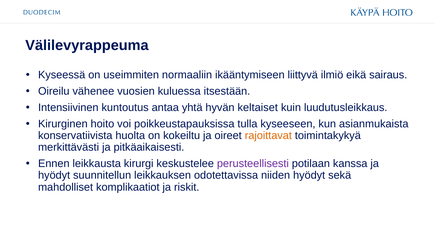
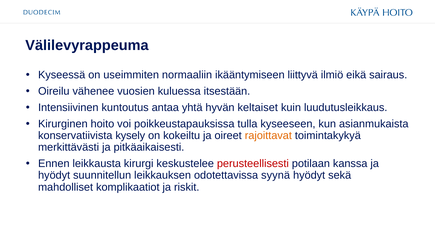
huolta: huolta -> kysely (130, 135)
perusteellisesti colour: purple -> red (253, 163)
niiden: niiden -> syynä (276, 175)
